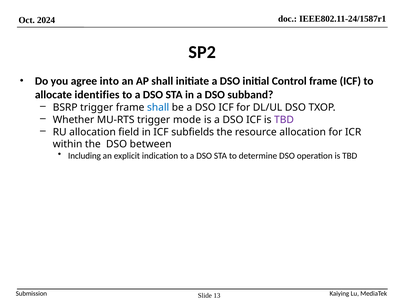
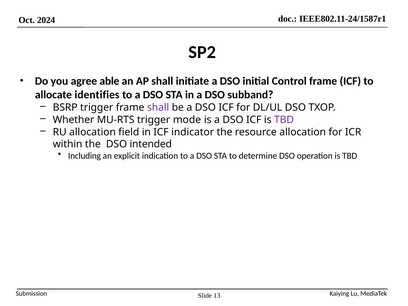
into: into -> able (109, 81)
shall colour: blue -> purple (158, 108)
subfields: subfields -> indicator (193, 132)
between: between -> intended (151, 144)
